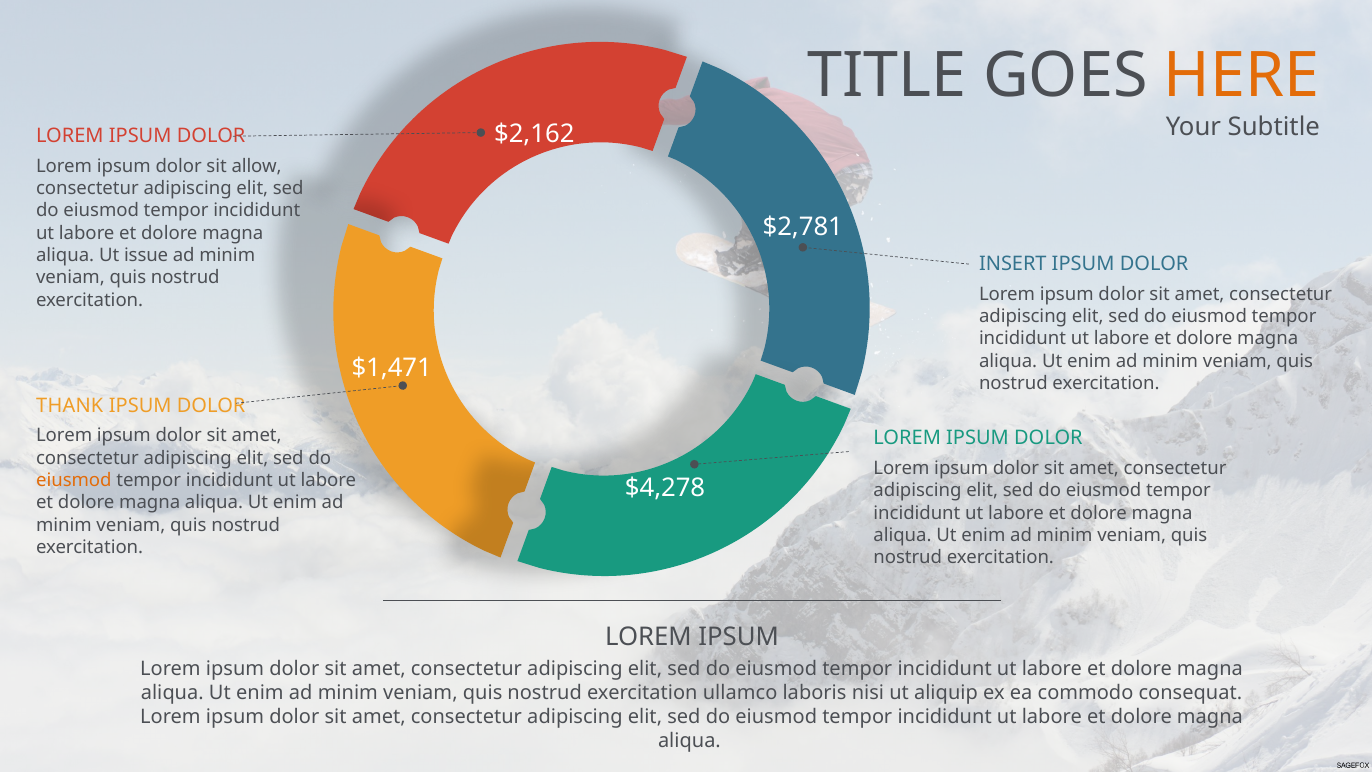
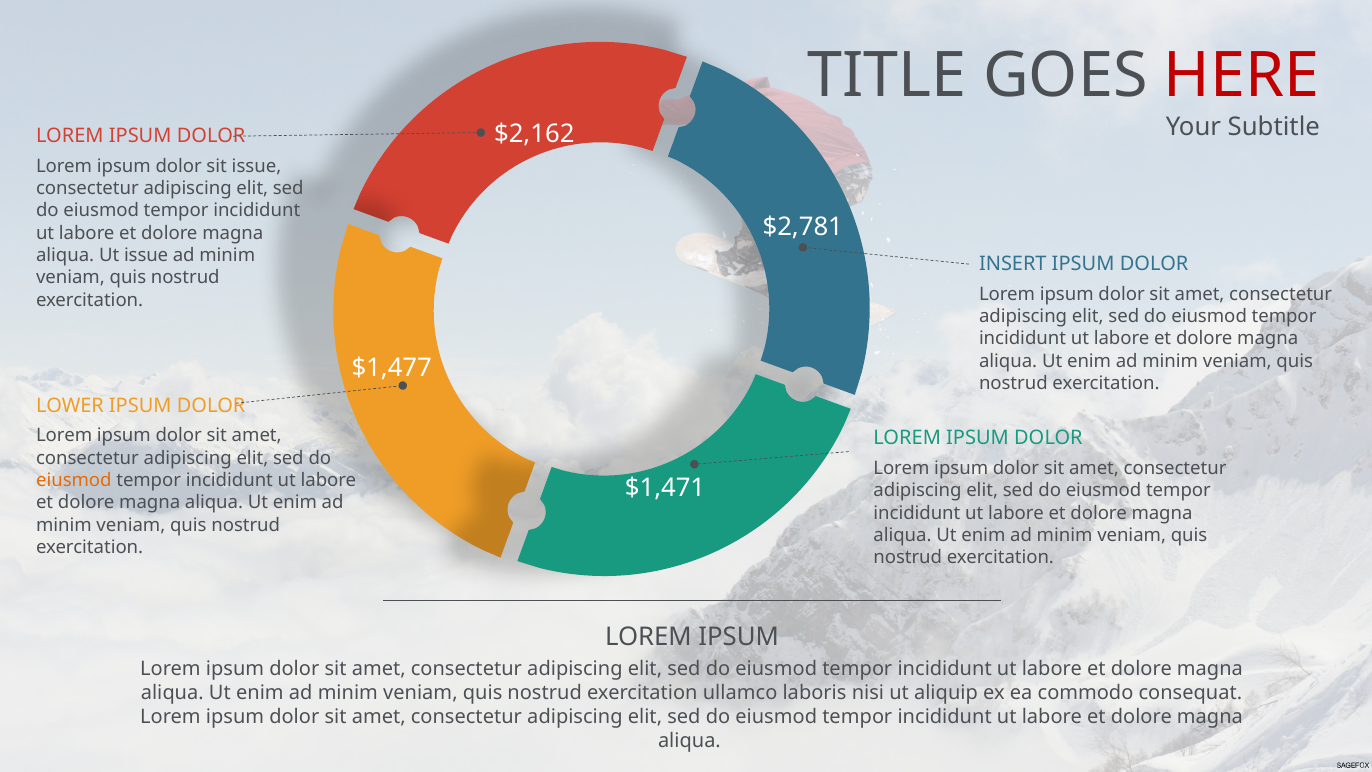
HERE colour: orange -> red (1242, 76)
sit allow: allow -> issue (257, 166)
$1,471: $1,471 -> $1,477 (392, 368)
THANK: THANK -> LOWER (70, 406)
$4,278: $4,278 -> $1,471 (665, 487)
